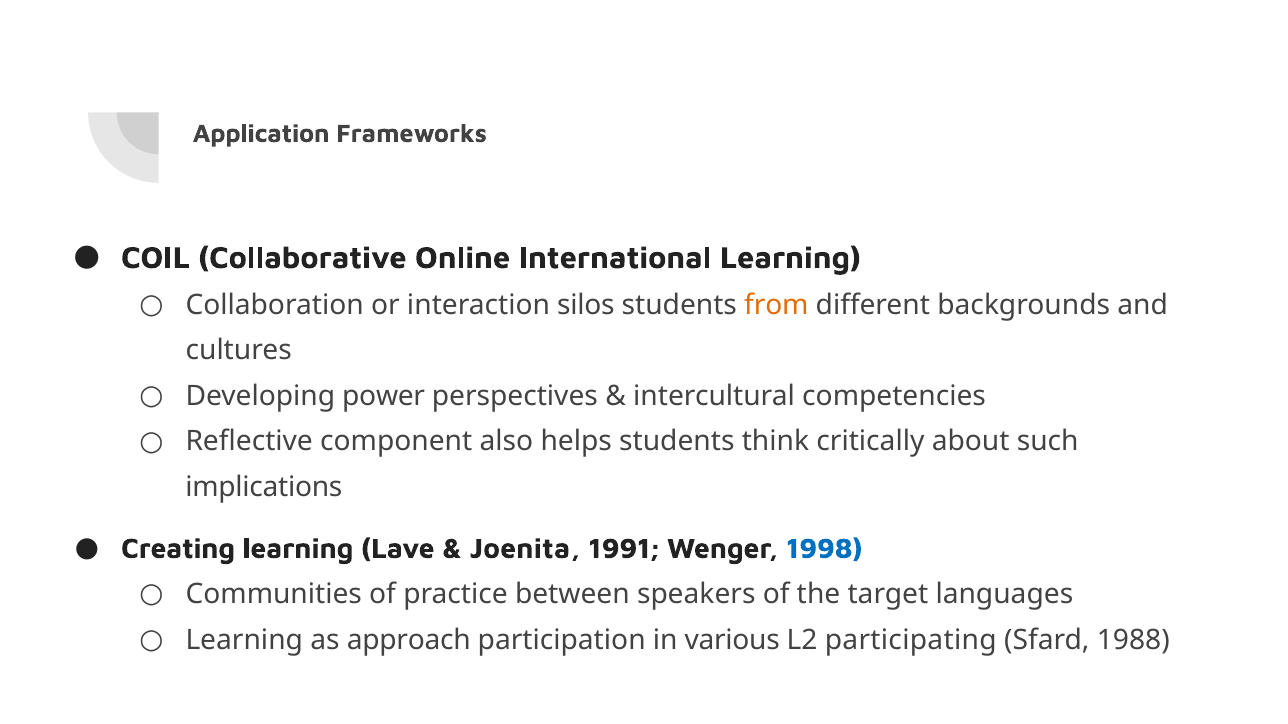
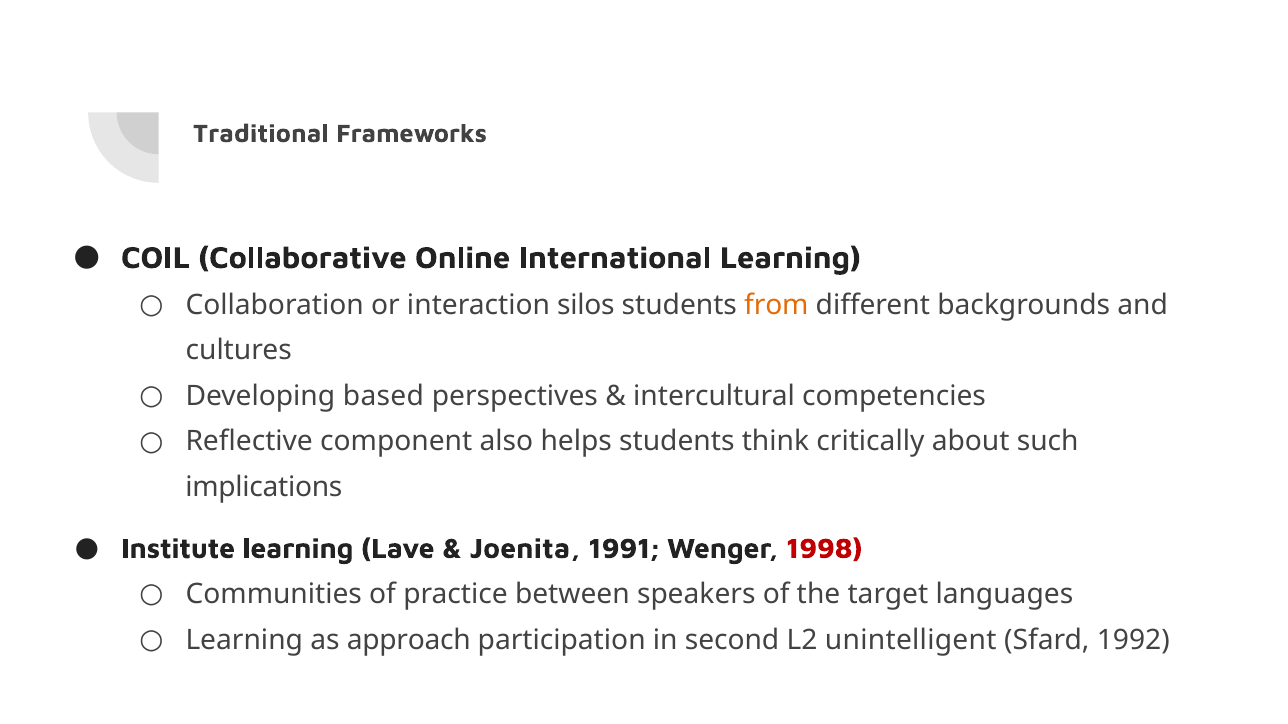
Application: Application -> Traditional (261, 134)
power: power -> based (383, 396)
Creating: Creating -> Institute (178, 549)
1998 colour: blue -> red (824, 549)
various: various -> second (732, 640)
participating: participating -> unintelligent (911, 640)
1988: 1988 -> 1992 (1133, 640)
